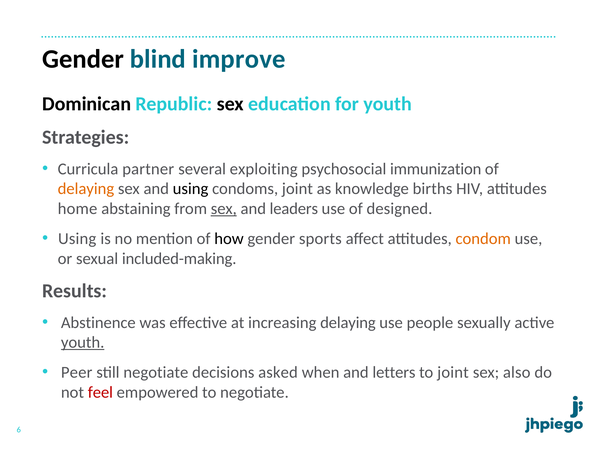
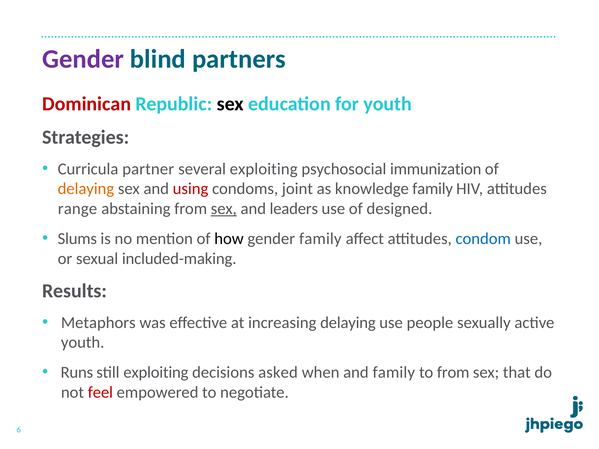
Gender colour: black -> purple (83, 59)
improve: improve -> partners (239, 59)
Dominican colour: black -> red (87, 104)
using colour: black -> red (191, 189)
knowledge births: births -> family (433, 189)
home: home -> range (78, 209)
Using: Using -> Slums (77, 239)
gender sports: sports -> family (320, 239)
condom colour: orange -> blue (483, 239)
Abstinence: Abstinence -> Metaphors (98, 323)
youth underline: present -> none (83, 343)
Peer: Peer -> Runs (77, 373)
still negotiate: negotiate -> exploiting (156, 373)
and letters: letters -> family (394, 373)
to joint: joint -> from (453, 373)
also: also -> that (517, 373)
